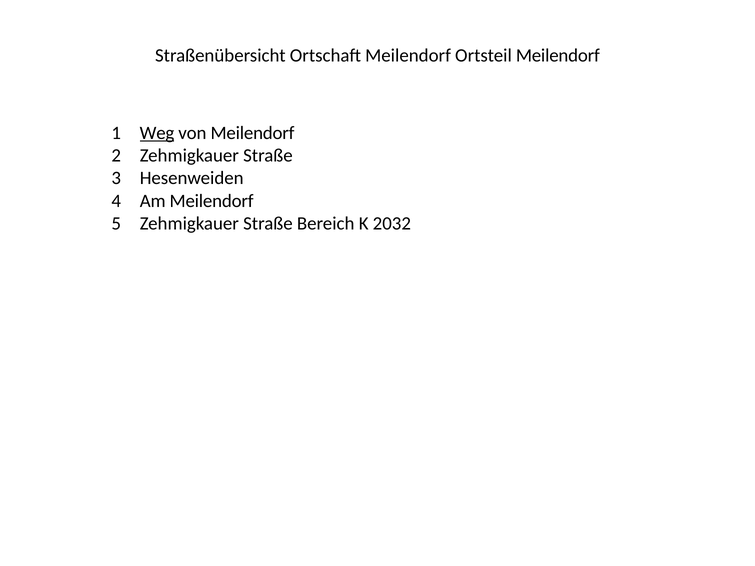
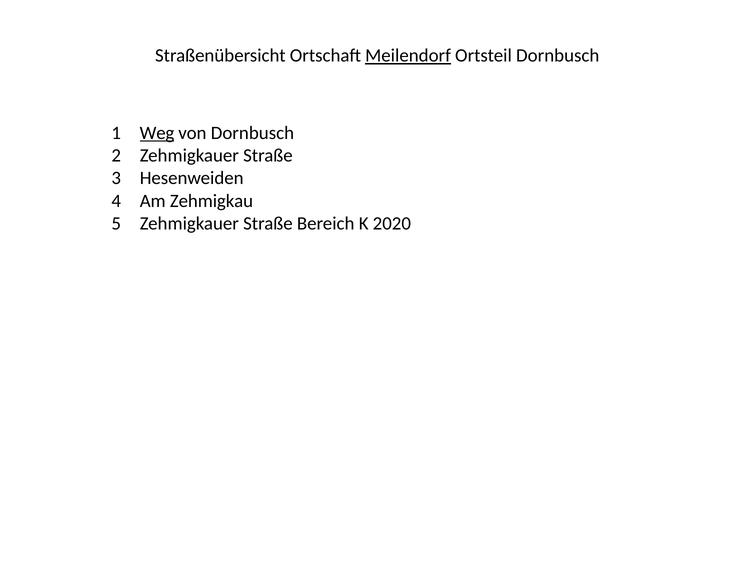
Meilendorf underline: none -> present (408, 56)
Ortsteil Meilendorf: Meilendorf -> Dornbusch (558, 56)
von Meilendorf: Meilendorf -> Dornbusch (252, 133)
Am Meilendorf: Meilendorf -> Zehmigkau (212, 201)
2032: 2032 -> 2020 (392, 224)
